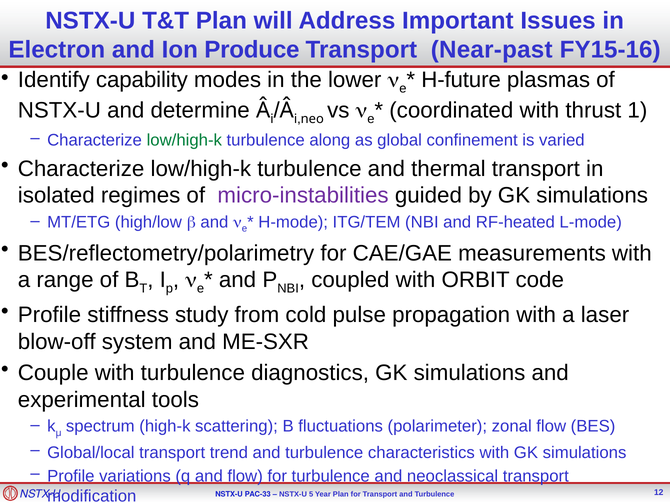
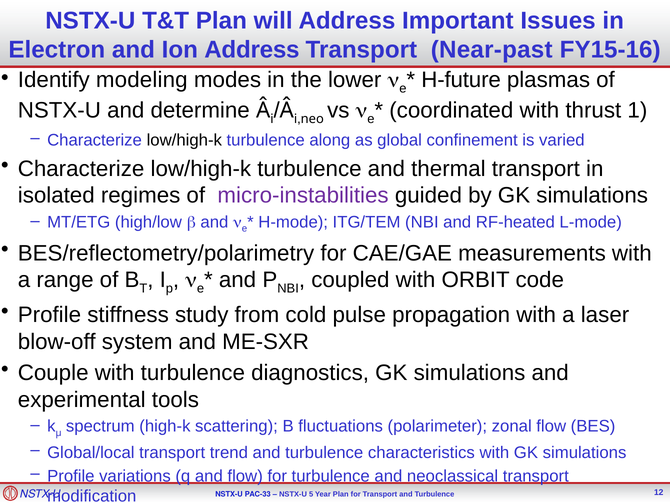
Ion Produce: Produce -> Address (252, 50)
capability: capability -> modeling (142, 80)
low/high-k colour: green -> black (184, 140)
